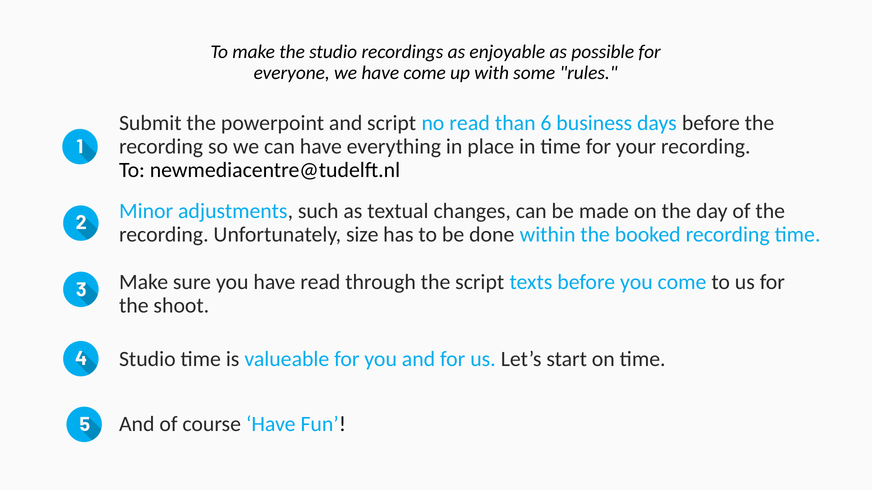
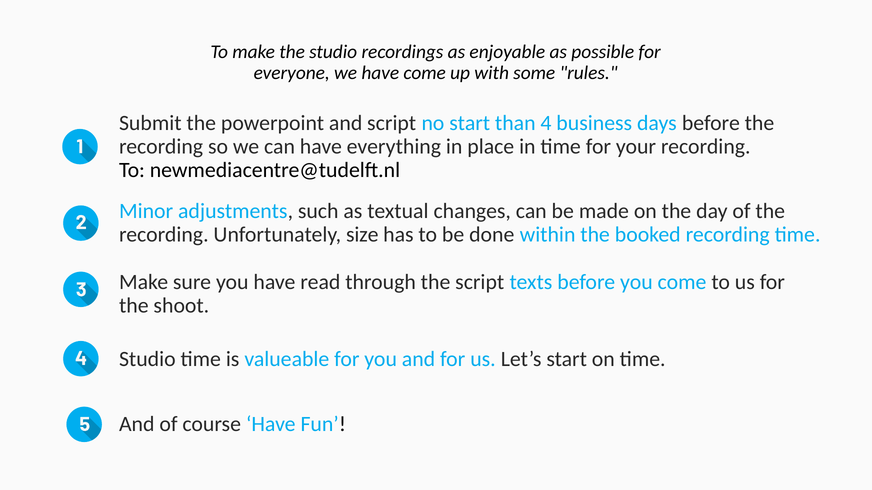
no read: read -> start (470, 123)
6: 6 -> 4 (546, 123)
